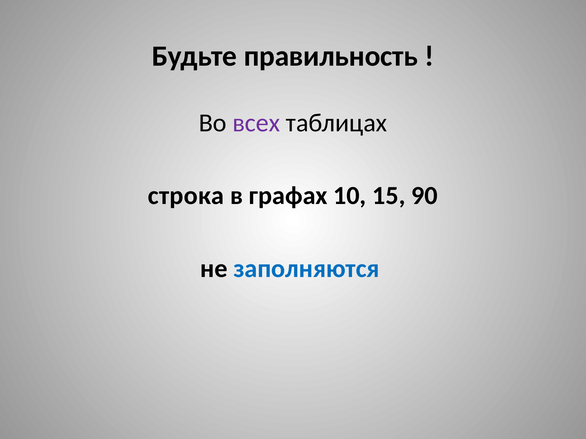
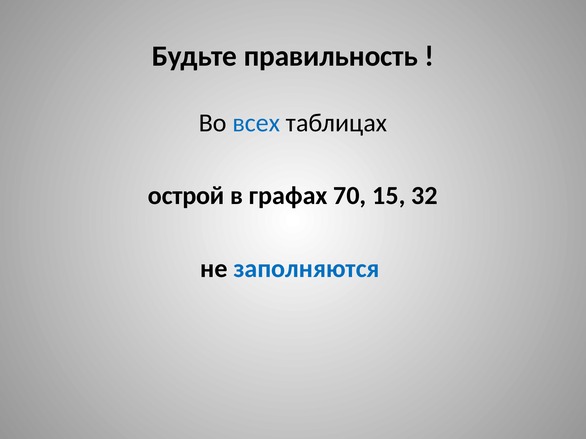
всех colour: purple -> blue (256, 123)
строка: строка -> острой (186, 196)
10: 10 -> 70 (350, 196)
90: 90 -> 32 (424, 196)
